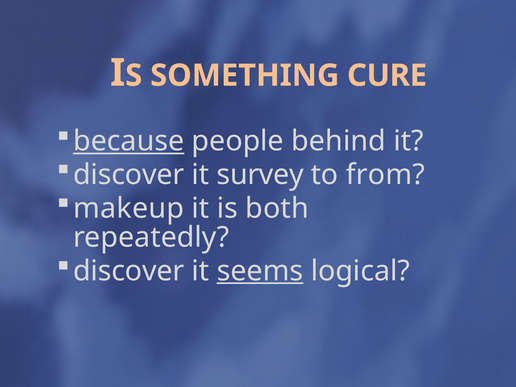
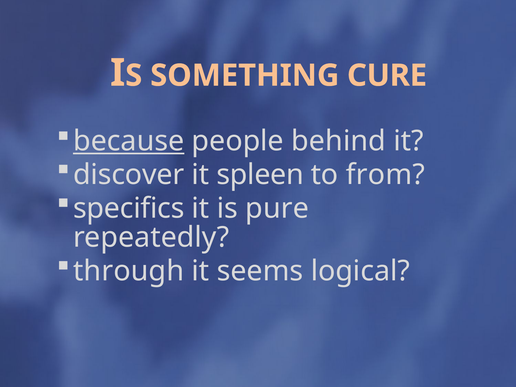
survey: survey -> spleen (260, 175)
makeup: makeup -> specifics (129, 208)
both: both -> pure (277, 208)
discover: discover -> through (129, 271)
seems underline: present -> none (260, 271)
